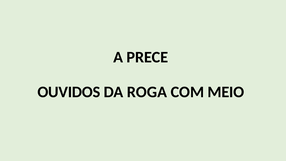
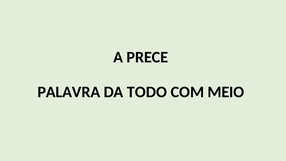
OUVIDOS: OUVIDOS -> PALAVRA (69, 92)
ROGA: ROGA -> TODO (147, 92)
